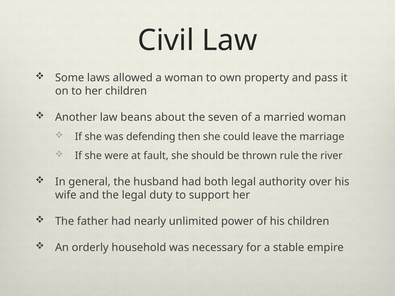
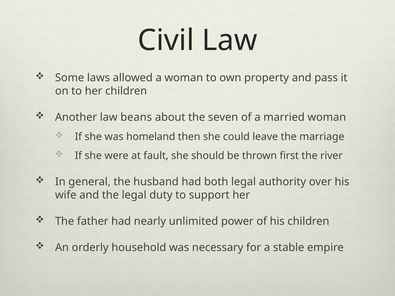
defending: defending -> homeland (151, 137)
rule: rule -> first (289, 156)
